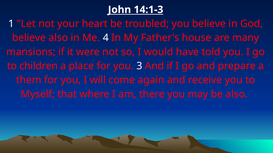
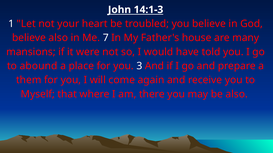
4: 4 -> 7 (106, 38)
children: children -> abound (39, 66)
